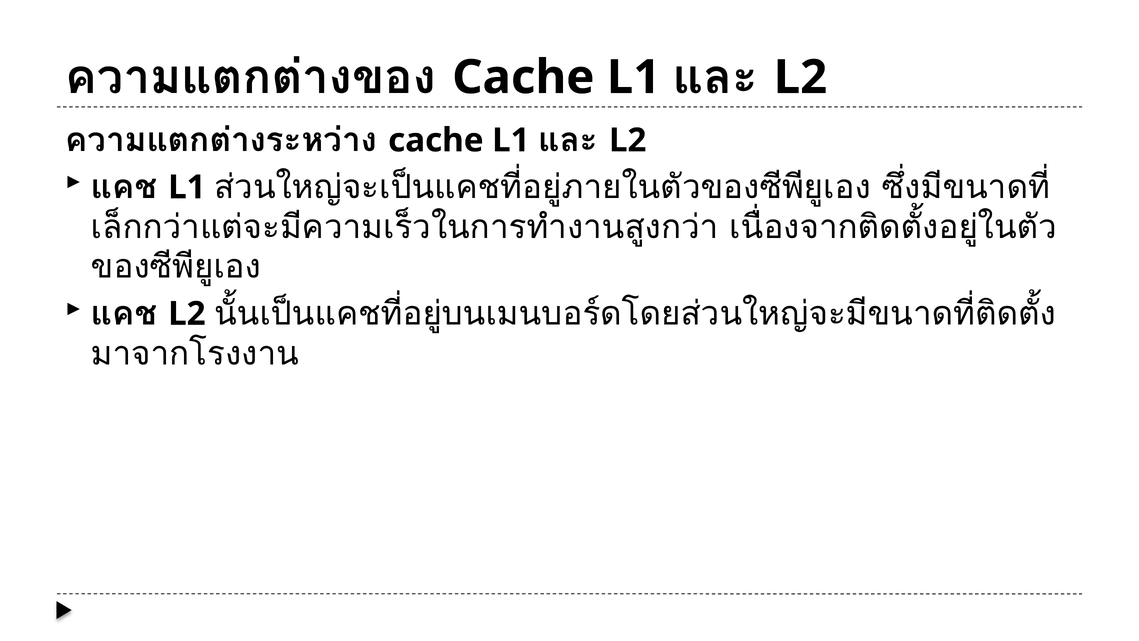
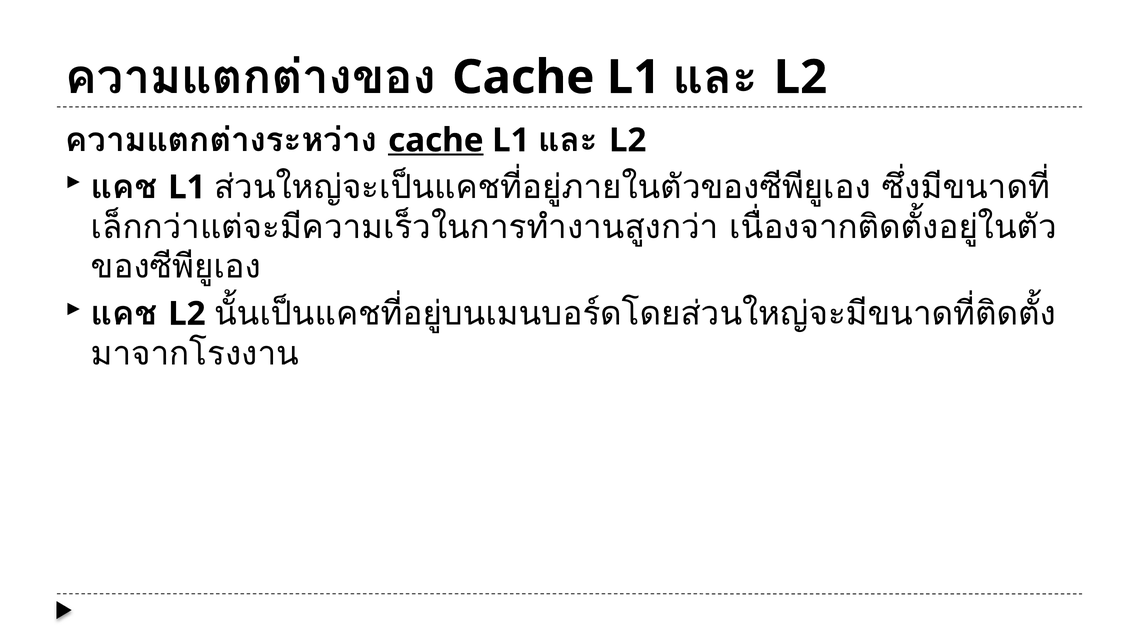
cache underline: none -> present (436, 140)
